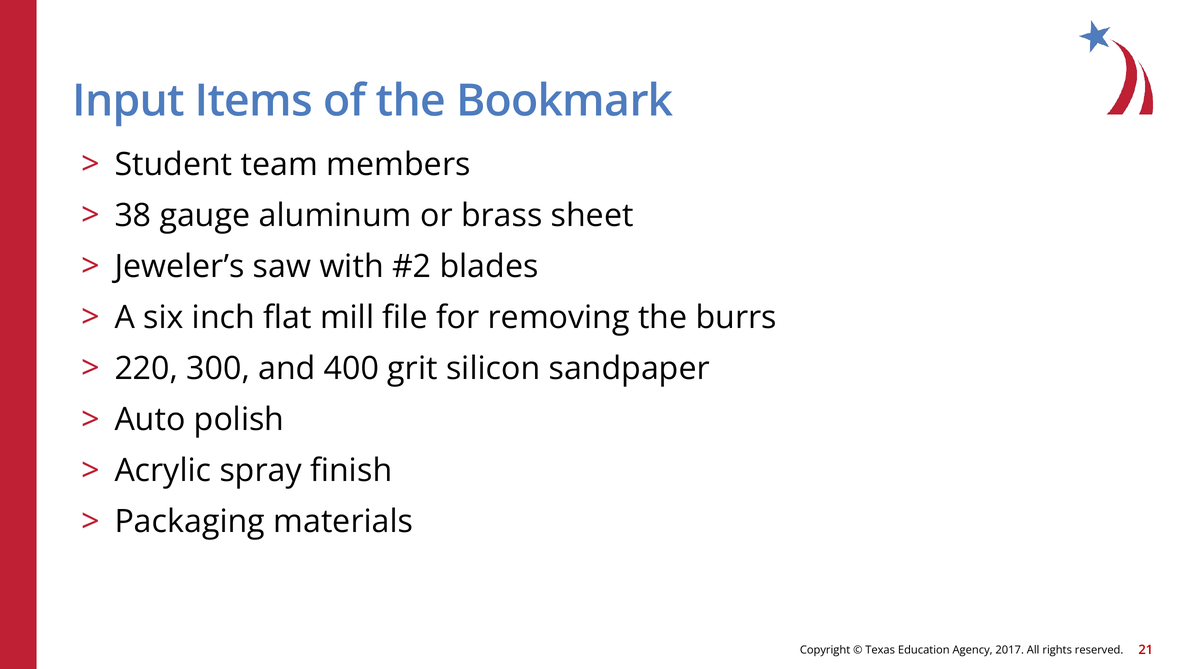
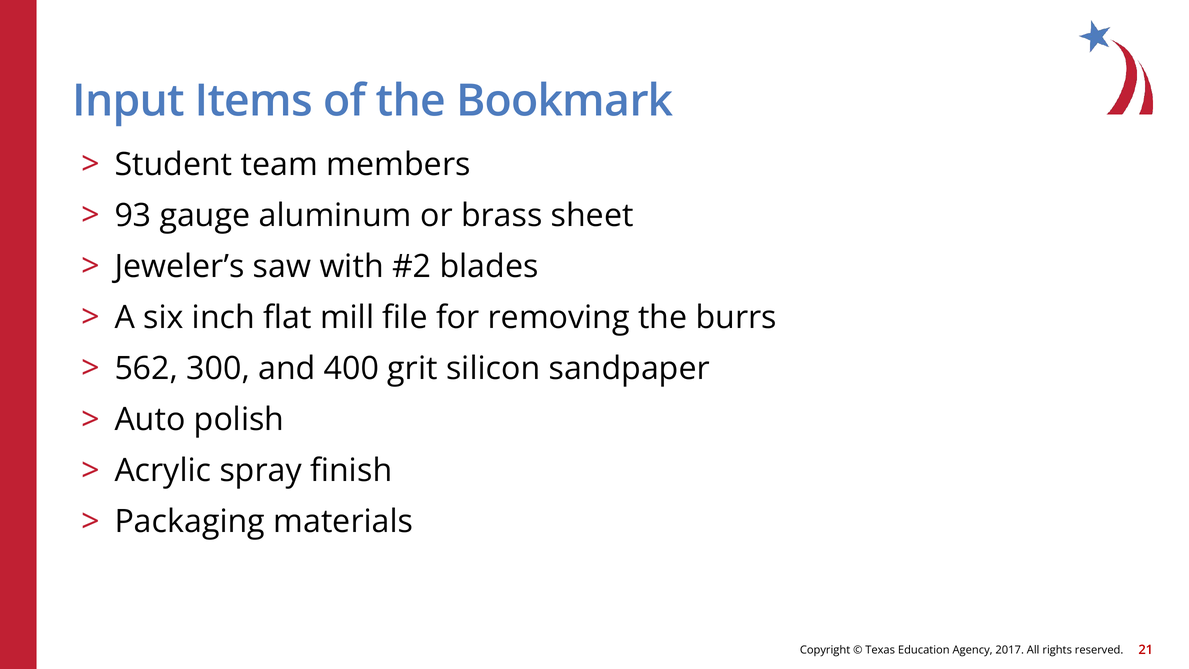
38: 38 -> 93 (133, 216)
220: 220 -> 562 (146, 369)
